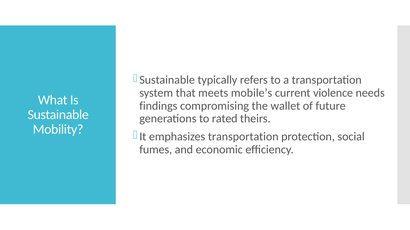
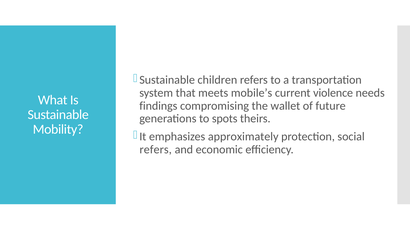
typically: typically -> children (217, 80)
rated: rated -> spots (225, 119)
emphasizes transportation: transportation -> approximately (243, 137)
fumes: fumes -> refers (156, 150)
